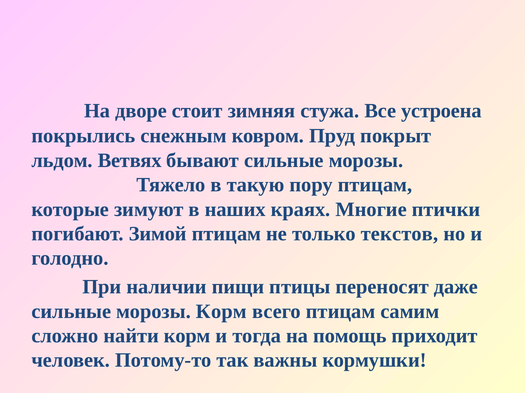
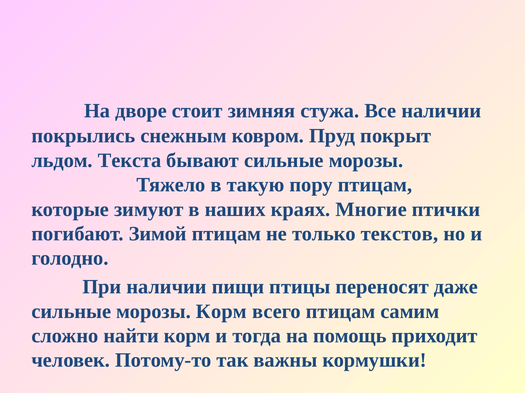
Все устроена: устроена -> наличии (441, 111)
Ветвях: Ветвях -> Текста (130, 161)
